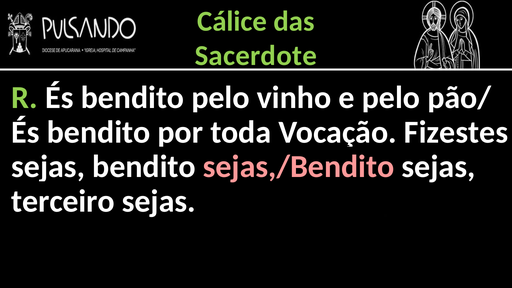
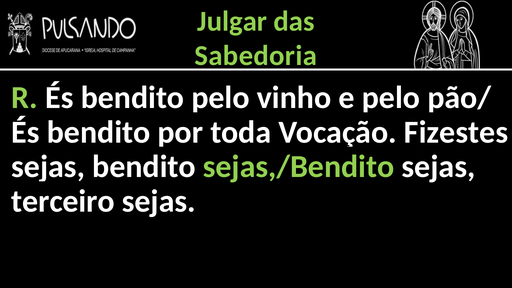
Cálice: Cálice -> Julgar (232, 21)
Sacerdote: Sacerdote -> Sabedoria (256, 56)
sejas,/Bendito colour: pink -> light green (299, 167)
